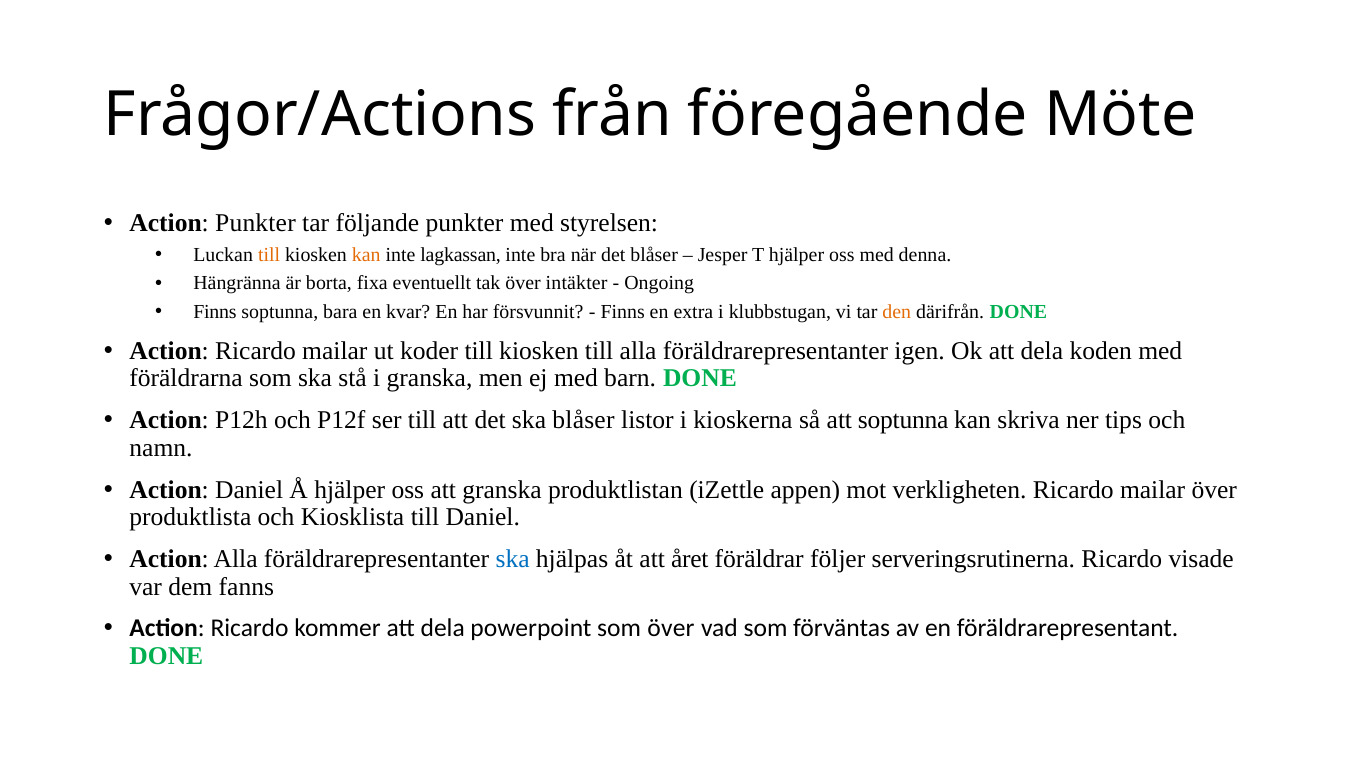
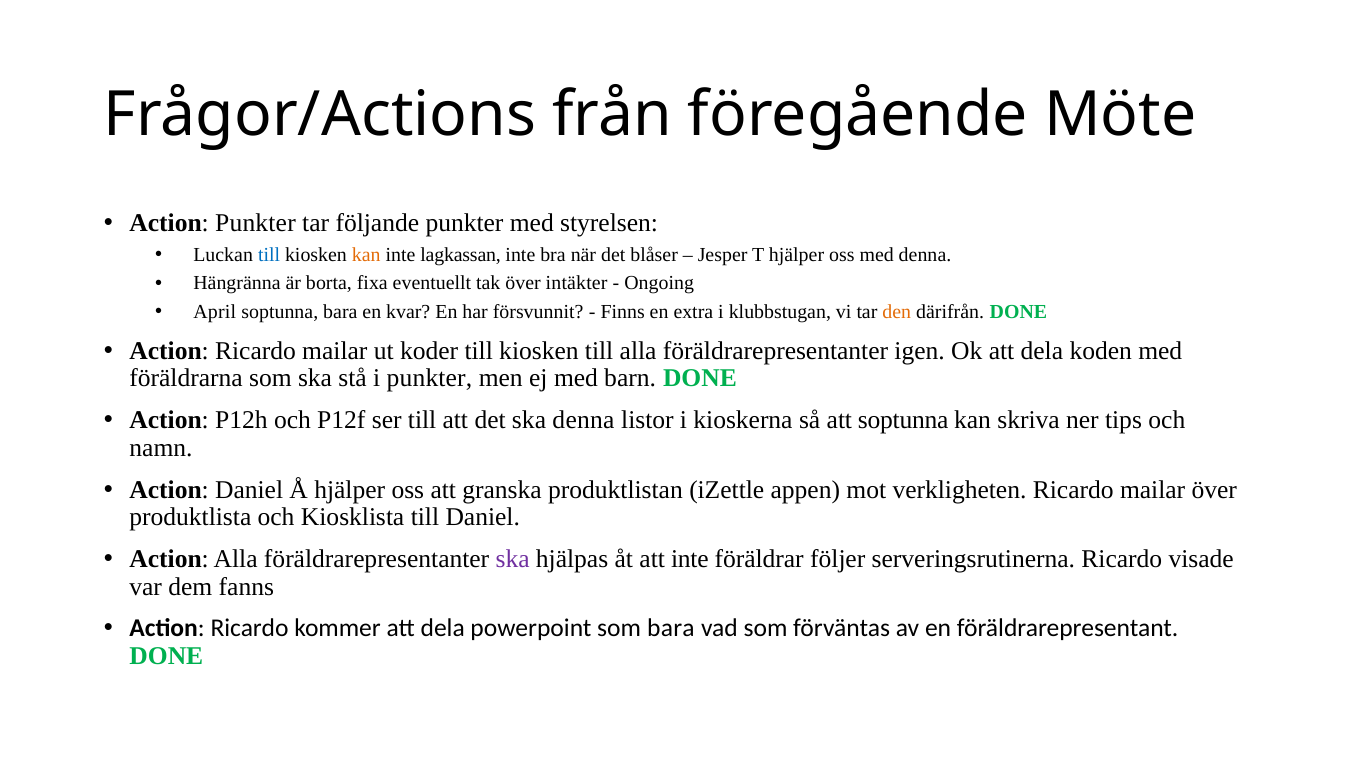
till colour: orange -> blue (269, 255)
Finns: Finns -> April (215, 312)
i granska: granska -> punkter (429, 378)
ska blåser: blåser -> denna (583, 420)
ska colour: blue -> purple (513, 559)
att året: året -> inte (690, 559)
som över: över -> bara (671, 628)
